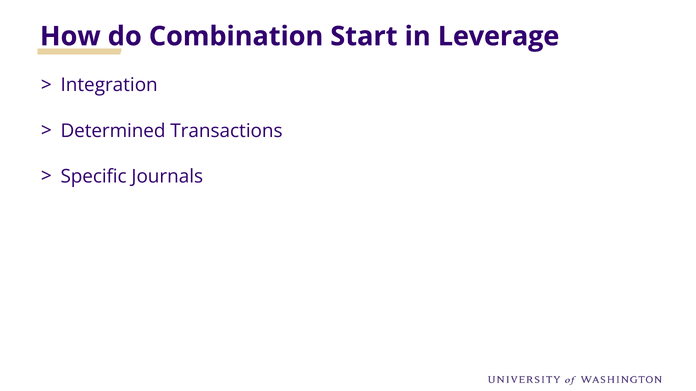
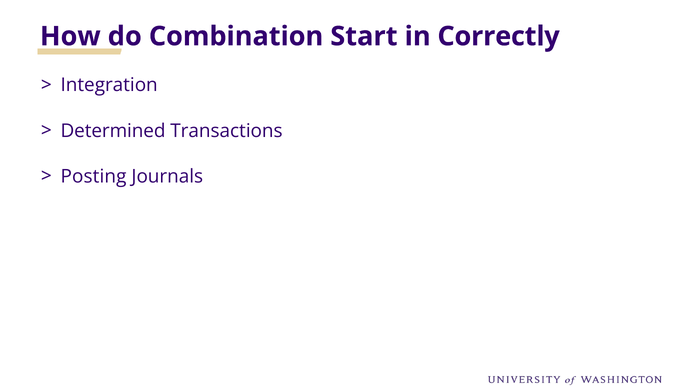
Leverage: Leverage -> Correctly (499, 36)
Specific: Specific -> Posting (93, 177)
